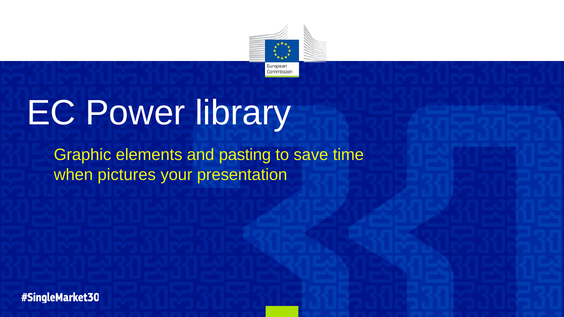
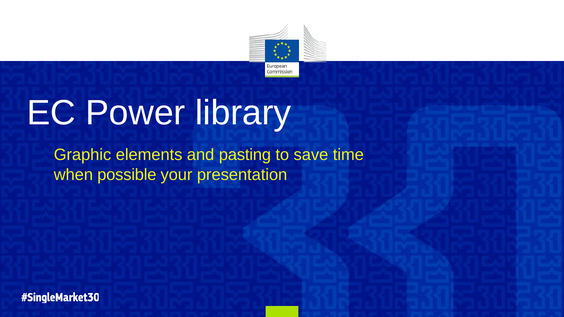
pictures: pictures -> possible (127, 175)
